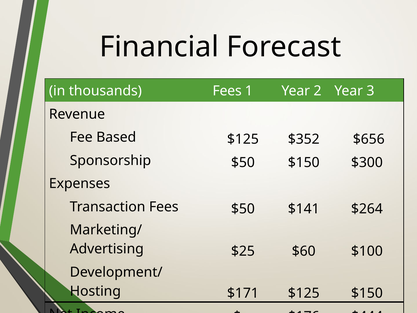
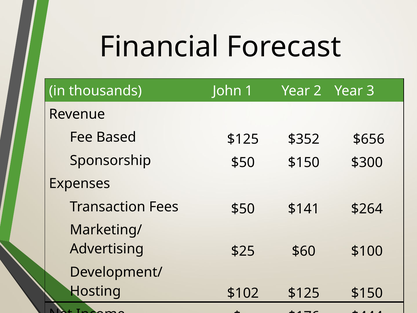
thousands Fees: Fees -> John (227, 91)
$171: $171 -> $102 (243, 293)
